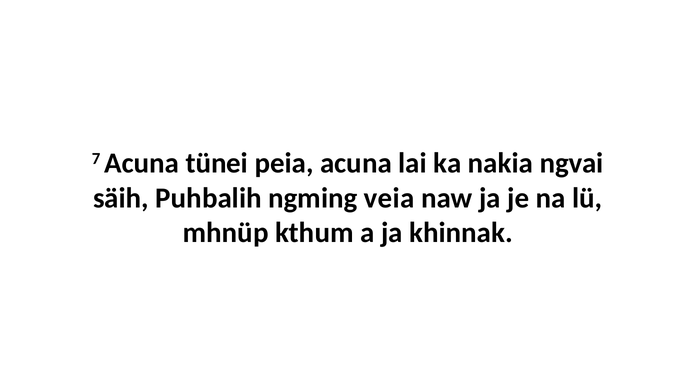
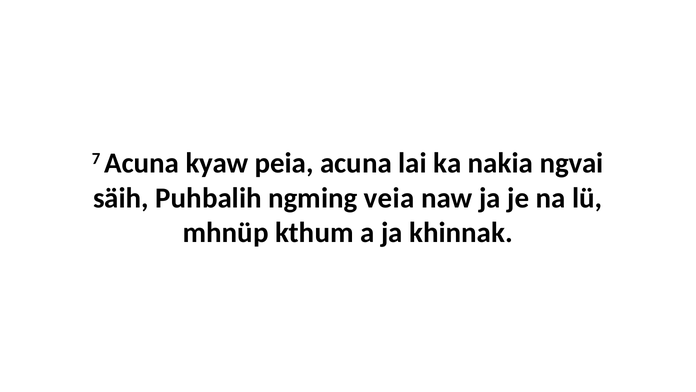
tünei: tünei -> kyaw (217, 163)
